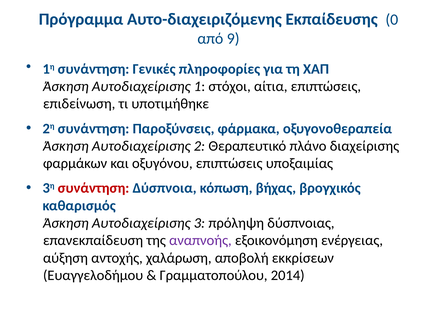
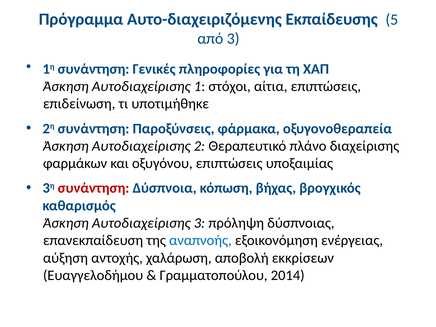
0: 0 -> 5 (392, 19)
από 9: 9 -> 3 (233, 39)
αναπνοής colour: purple -> blue (200, 240)
